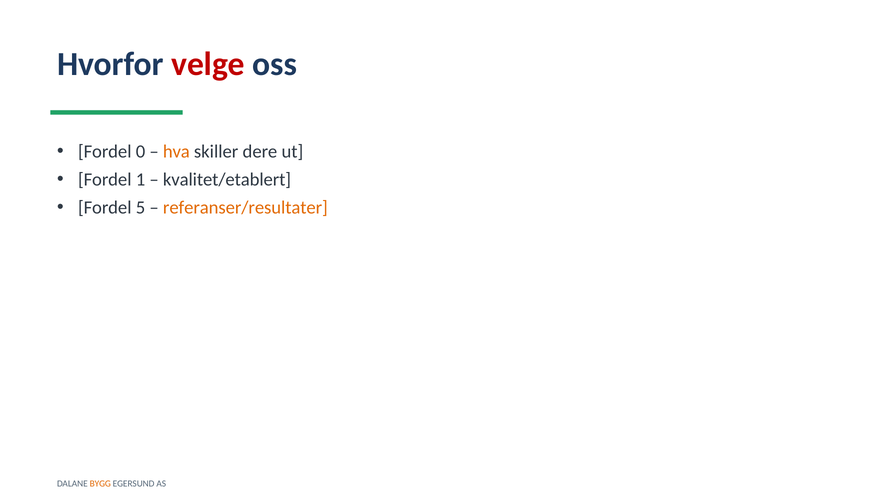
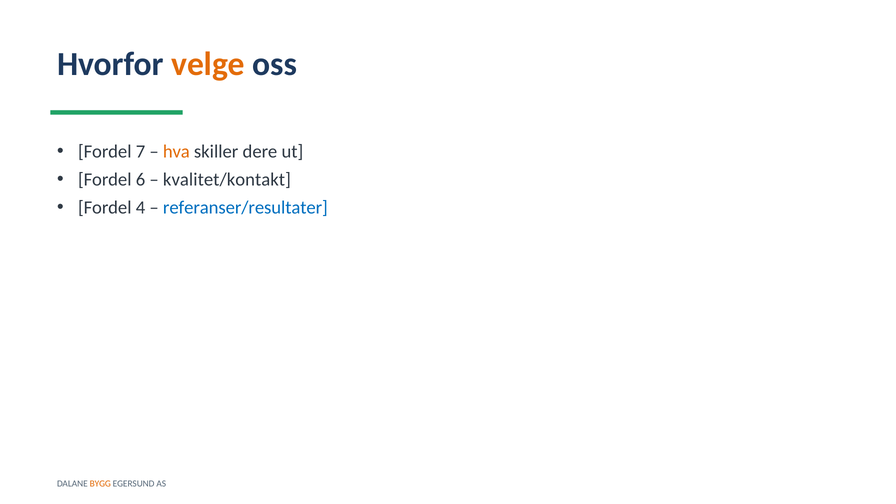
velge colour: red -> orange (208, 64)
0: 0 -> 7 (141, 152)
1: 1 -> 6 (141, 180)
kvalitet/etablert: kvalitet/etablert -> kvalitet/kontakt (227, 180)
5: 5 -> 4 (141, 208)
referanser/resultater colour: orange -> blue (245, 208)
